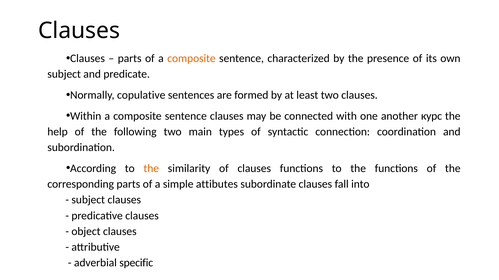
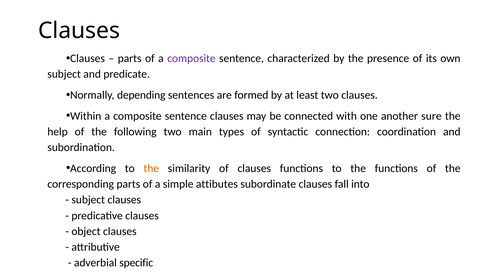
composite colour: orange -> purple (191, 59)
copulative: copulative -> depending (141, 95)
курс: курс -> sure (431, 116)
